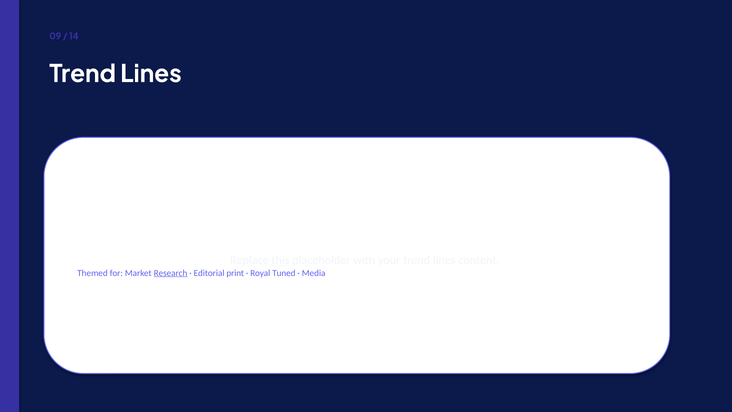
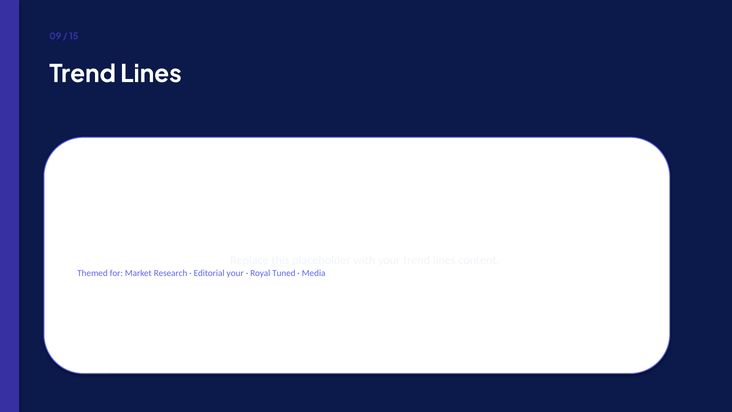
14: 14 -> 15 (74, 36)
Research underline: present -> none (171, 273)
Editorial print: print -> your (235, 273)
